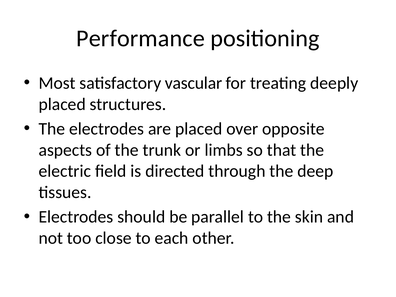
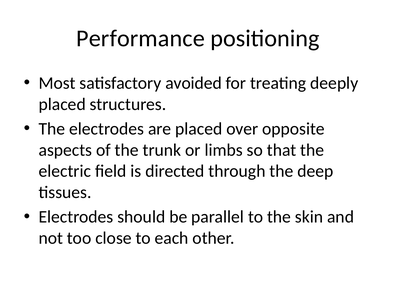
vascular: vascular -> avoided (194, 83)
